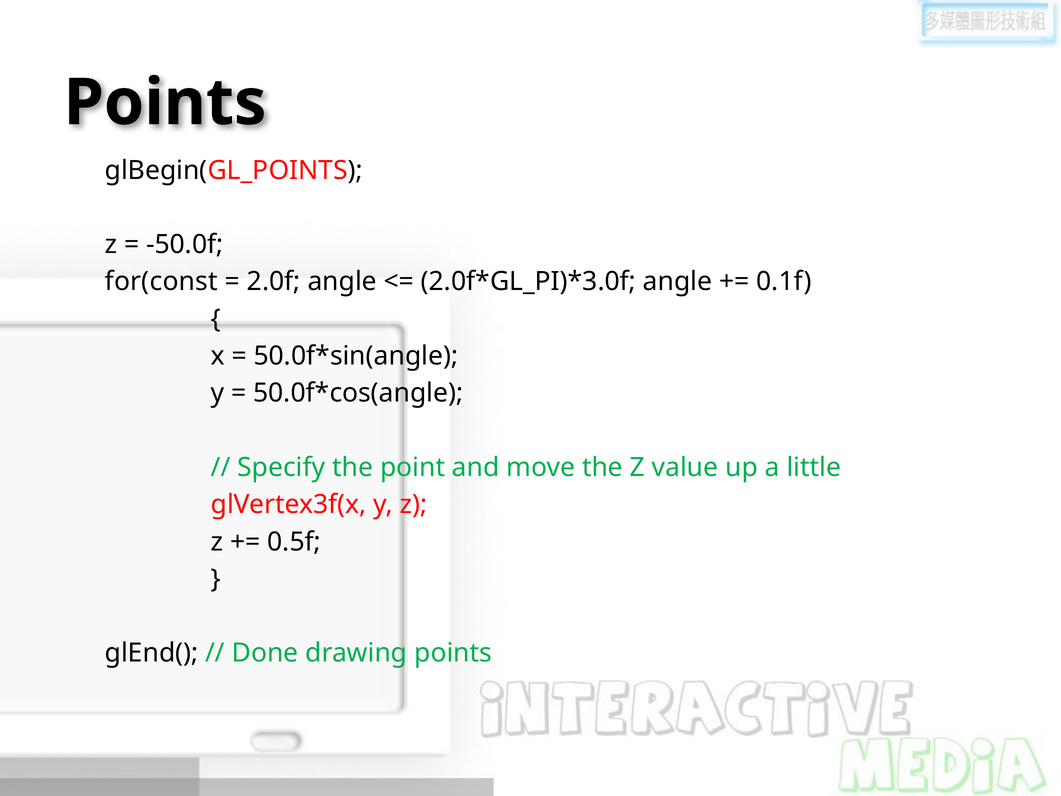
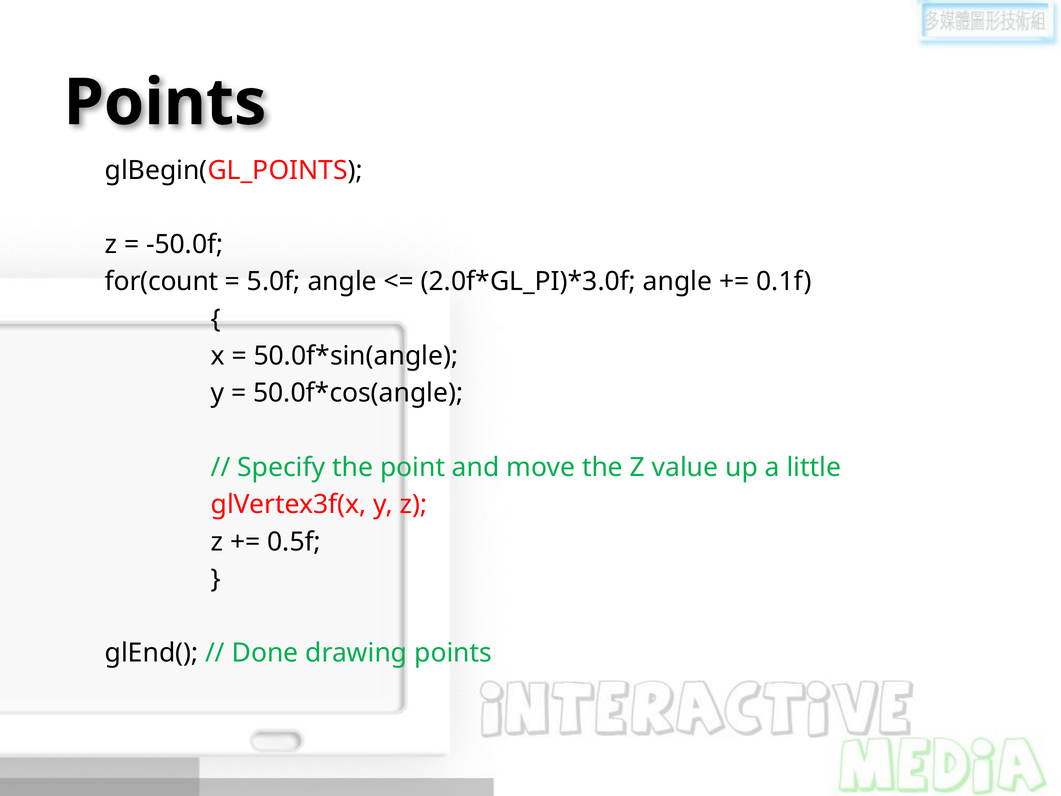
for(const: for(const -> for(count (162, 282)
2.0f: 2.0f -> 5.0f (274, 282)
